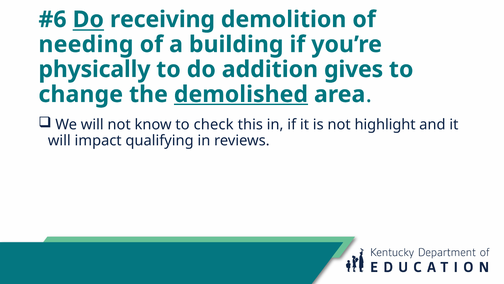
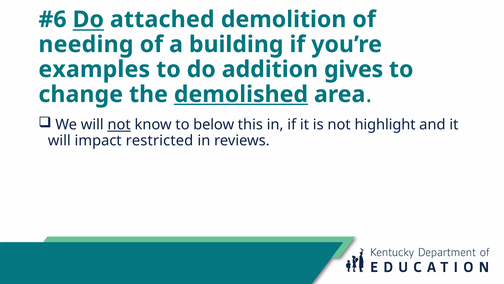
receiving: receiving -> attached (162, 19)
physically: physically -> examples (94, 69)
not underline: none -> present (119, 125)
check: check -> below (214, 125)
qualifying: qualifying -> restricted (159, 140)
